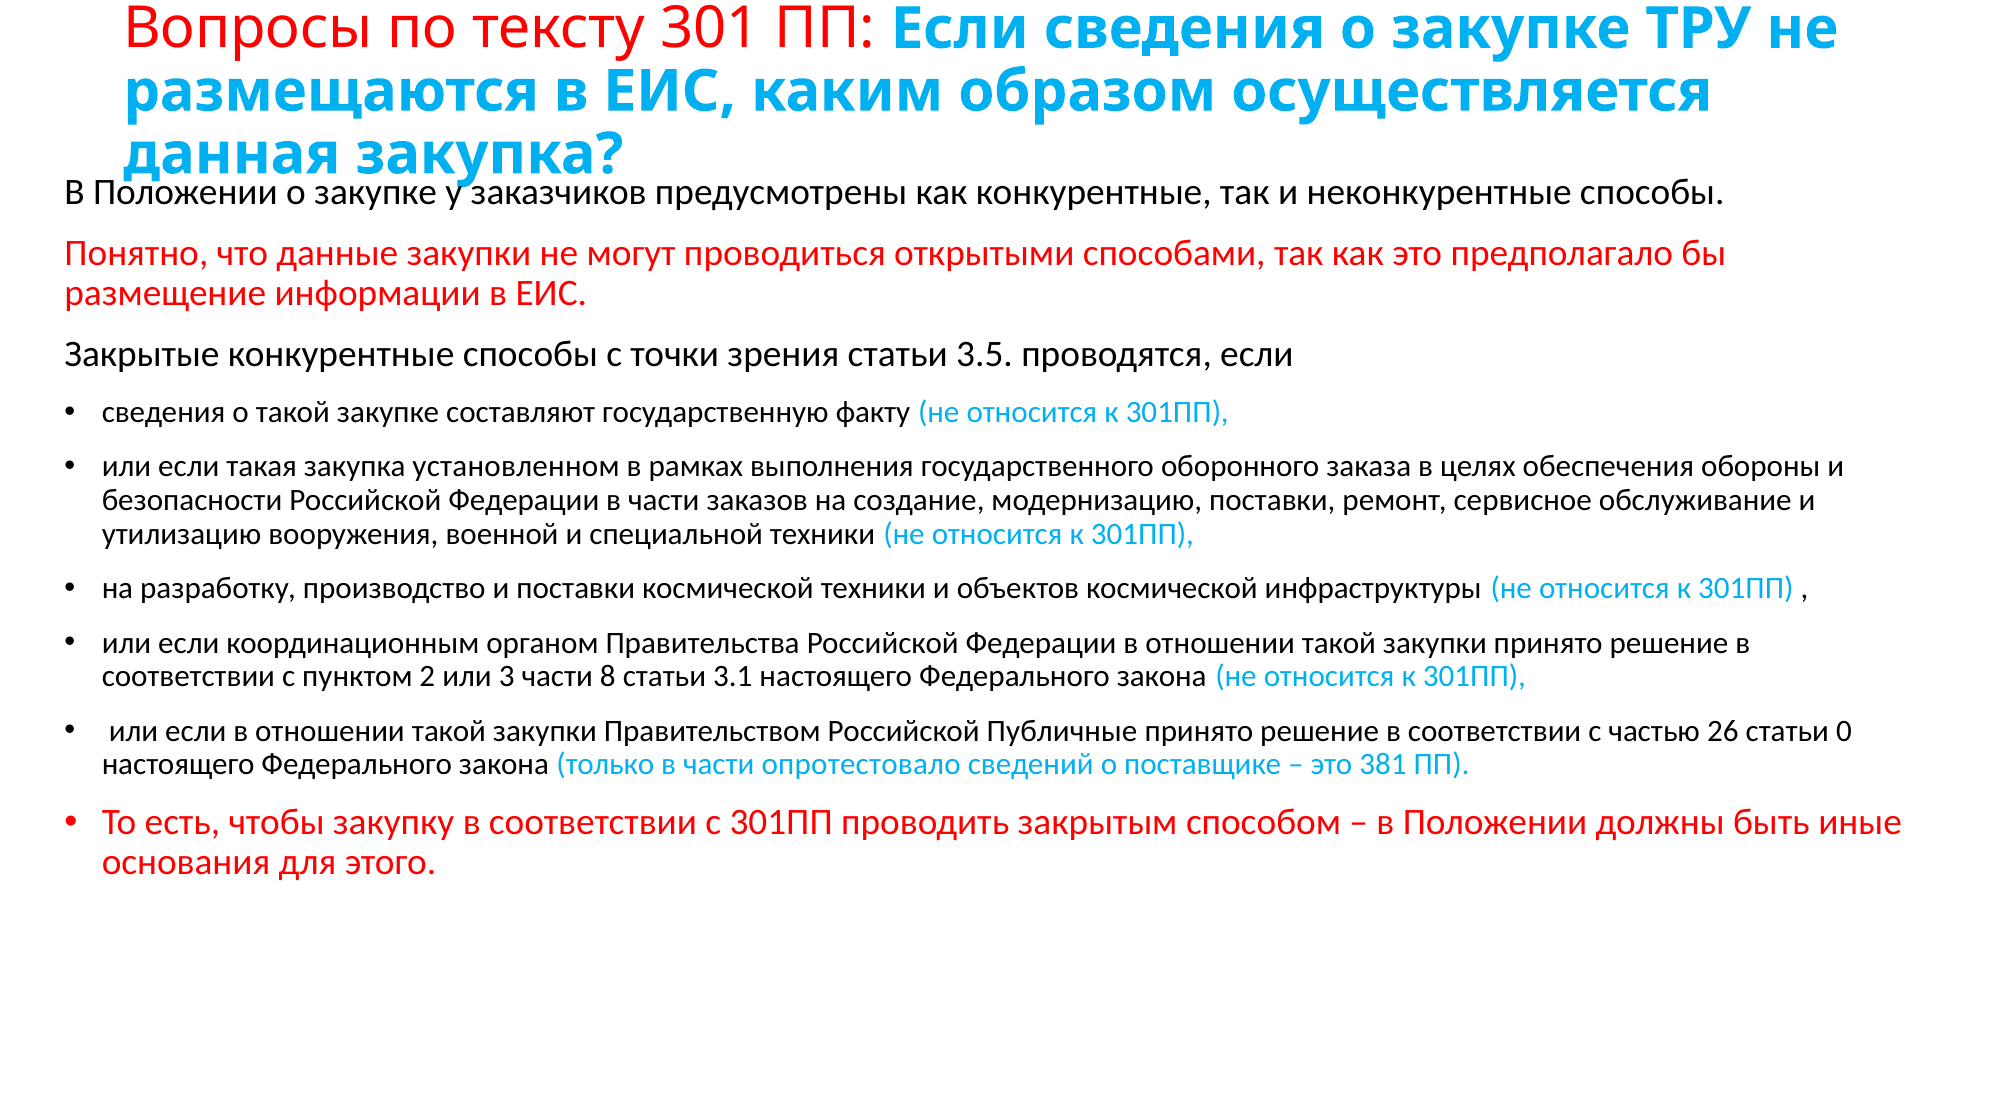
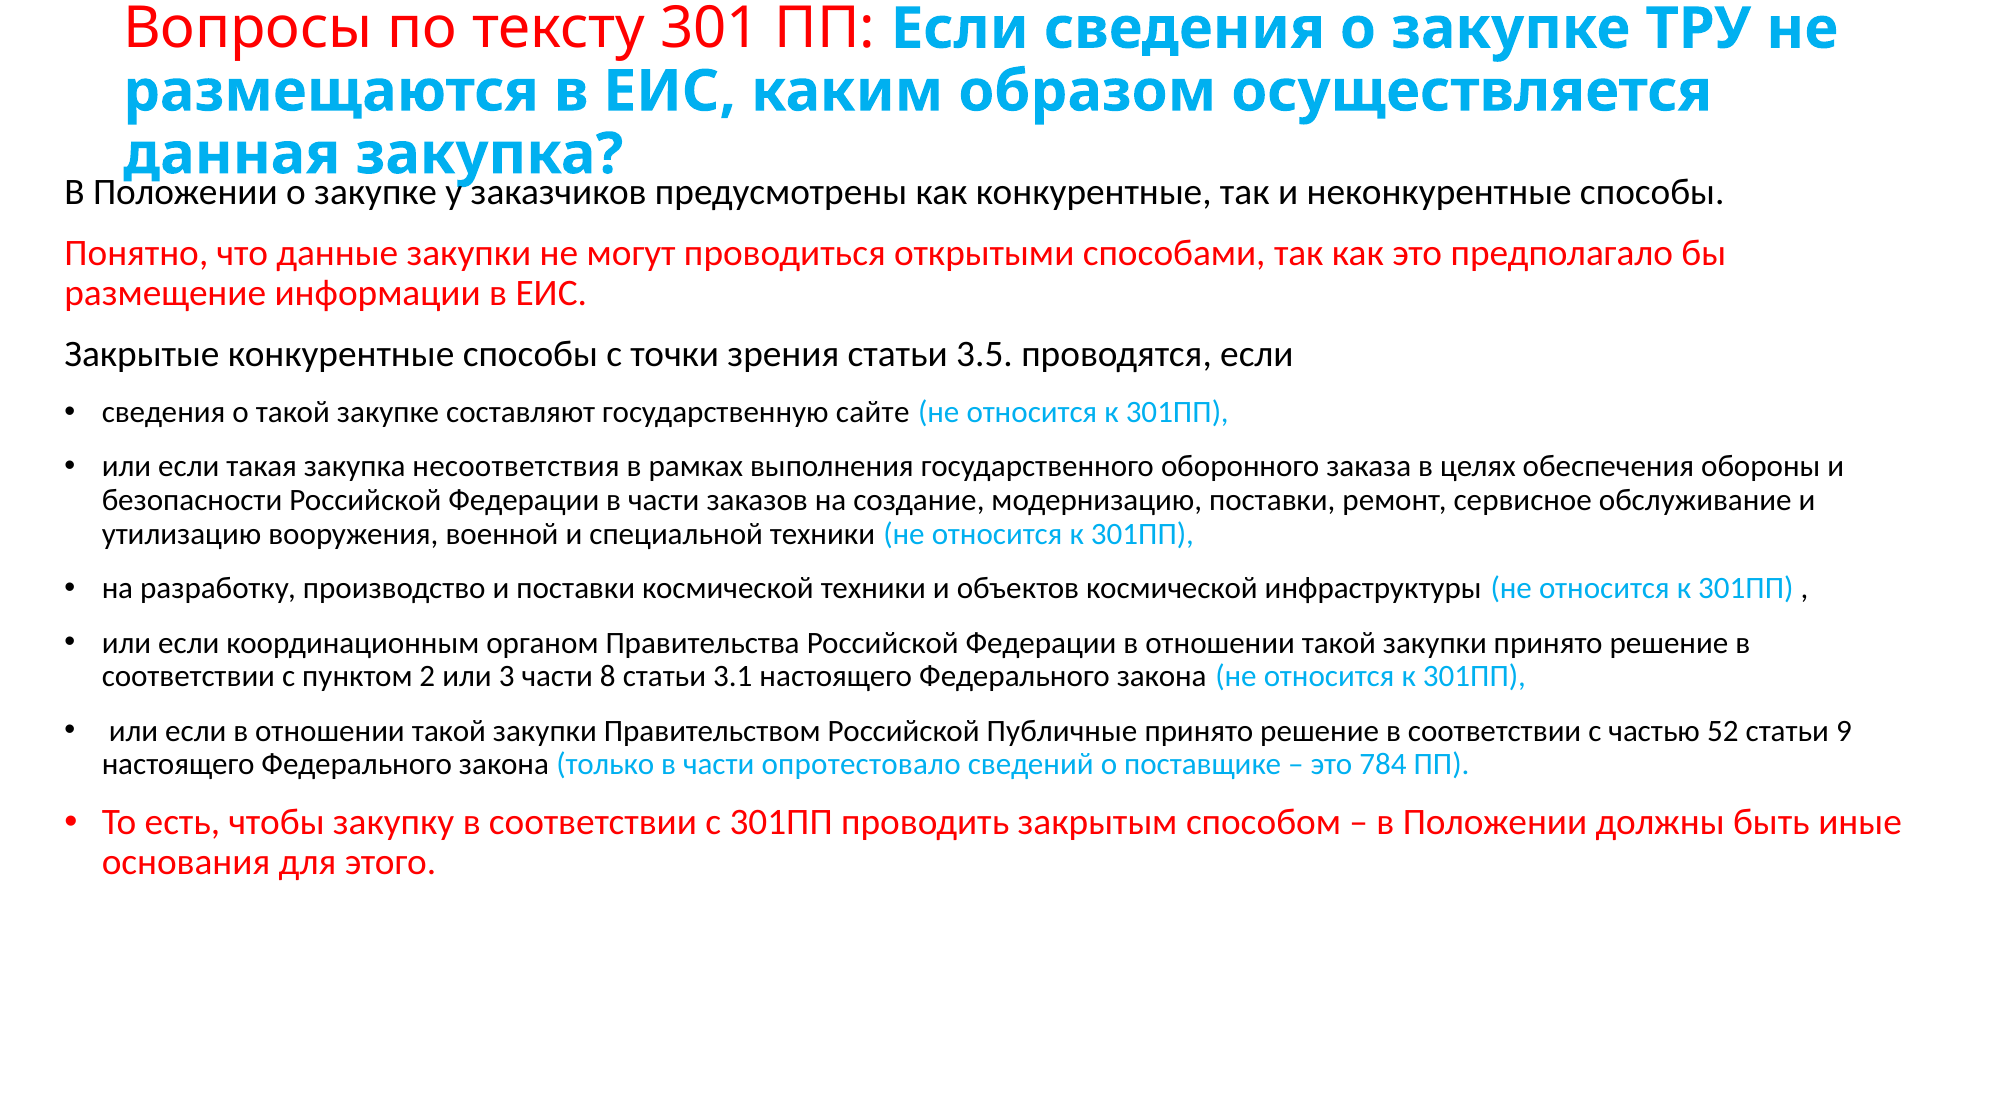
факту: факту -> сайте (873, 412)
установленном: установленном -> несоответствия (516, 467)
26: 26 -> 52 (1723, 731)
0: 0 -> 9 (1844, 731)
381: 381 -> 784 (1383, 764)
